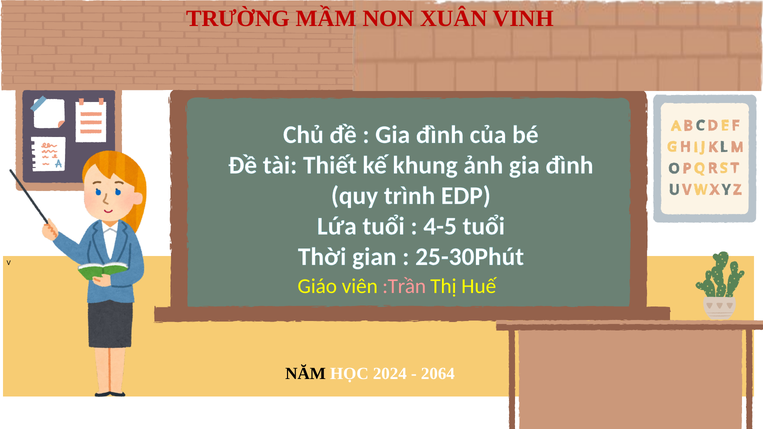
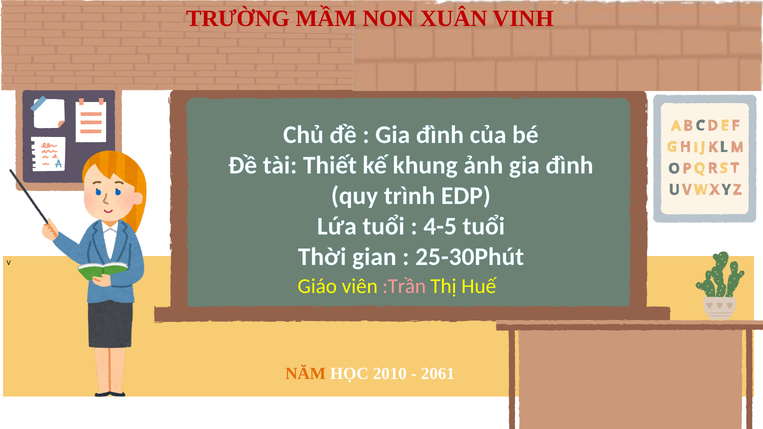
NĂM colour: black -> orange (306, 374)
2024: 2024 -> 2010 (390, 374)
2064: 2064 -> 2061 (438, 374)
